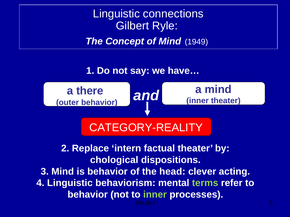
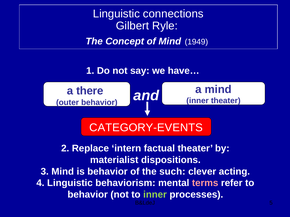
CATEGORY-REALITY: CATEGORY-REALITY -> CATEGORY-EVENTS (146, 128)
chological: chological -> materialist (114, 160)
head: head -> such (172, 172)
terms colour: light green -> pink (205, 183)
